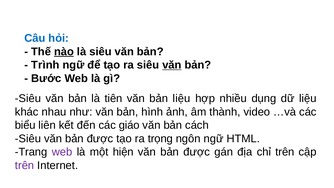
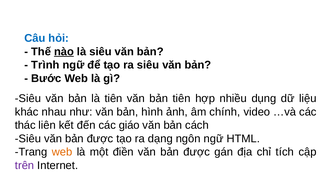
văn underline: present -> none (172, 65)
bản liệu: liệu -> tiên (182, 98)
thành: thành -> chính (225, 112)
biểu: biểu -> thác (25, 125)
trọng: trọng -> dạng (160, 139)
web colour: purple -> orange (62, 152)
hiện: hiện -> điền (123, 152)
chỉ trên: trên -> tích (285, 152)
